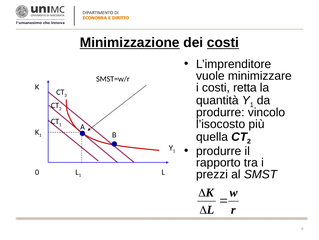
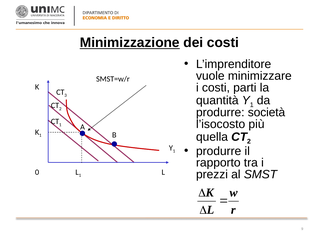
costi underline: present -> none (223, 43)
retta: retta -> parti (245, 87)
vincolo: vincolo -> società (267, 112)
